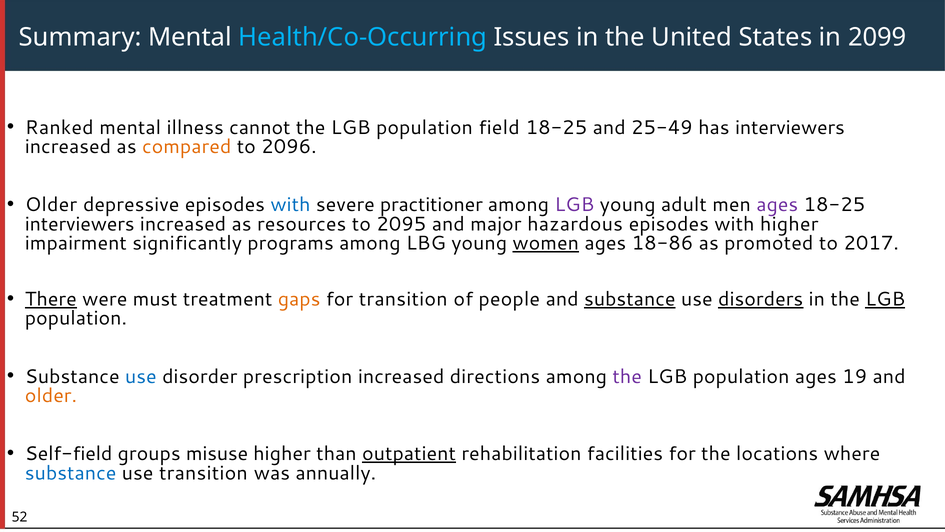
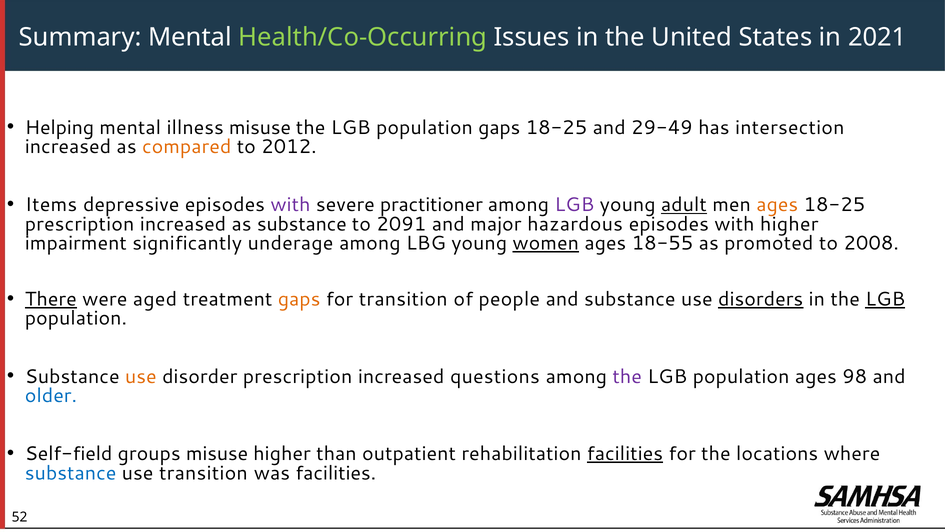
Health/Co-Occurring colour: light blue -> light green (363, 37)
2099: 2099 -> 2021 (877, 37)
Ranked: Ranked -> Helping (59, 128)
illness cannot: cannot -> misuse (260, 128)
population field: field -> gaps (499, 128)
25-49: 25-49 -> 29-49 (662, 128)
has interviewers: interviewers -> intersection (790, 128)
2096: 2096 -> 2012 (289, 147)
Older: Older -> Items (51, 205)
with colour: blue -> purple (290, 205)
adult underline: none -> present (684, 205)
ages colour: purple -> orange (777, 205)
interviewers: interviewers -> prescription (80, 224)
as resources: resources -> substance (302, 224)
2095: 2095 -> 2091 (401, 224)
programs: programs -> underage (290, 243)
18-86: 18-86 -> 18-55 (663, 243)
2017: 2017 -> 2008 (871, 243)
must: must -> aged (155, 299)
substance underline: present -> none (630, 299)
use colour: blue -> orange (141, 376)
directions: directions -> questions (495, 376)
19: 19 -> 98 (855, 376)
older colour: orange -> blue (51, 395)
outpatient underline: present -> none (409, 453)
facilities underline: none -> present (625, 453)
was annually: annually -> facilities (336, 473)
